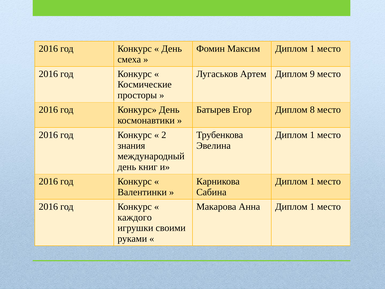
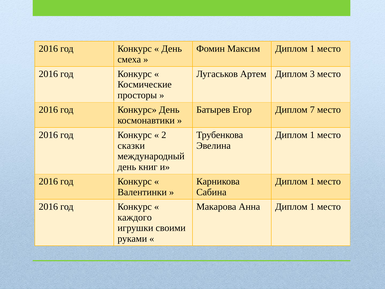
9: 9 -> 3 (312, 74)
8: 8 -> 7 (312, 110)
знания: знания -> сказки (131, 145)
